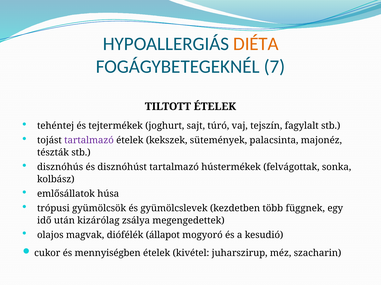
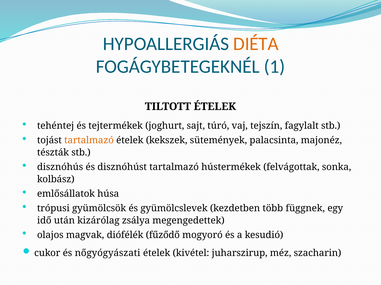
7: 7 -> 1 (275, 67)
tartalmazó colour: purple -> orange (89, 141)
állapot: állapot -> fűződő (163, 236)
mennyiségben: mennyiségben -> nőgyógyászati (108, 254)
